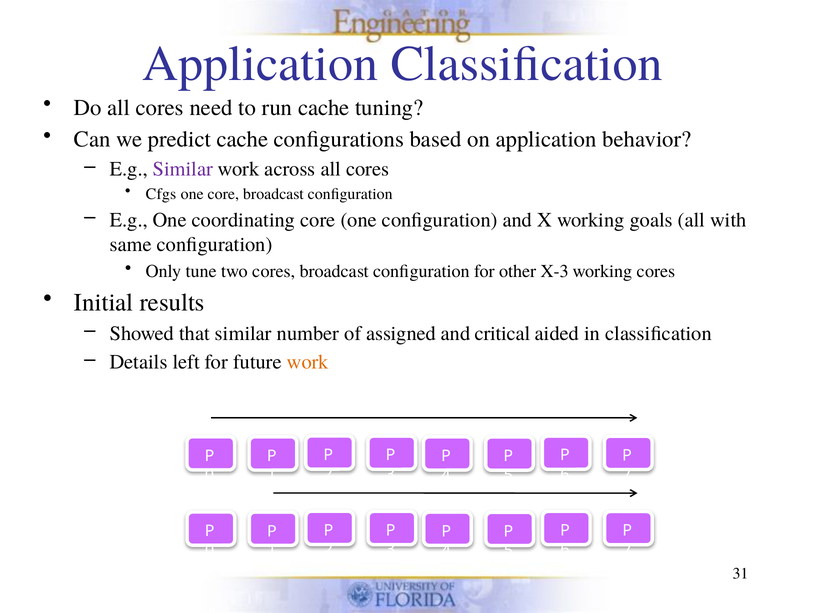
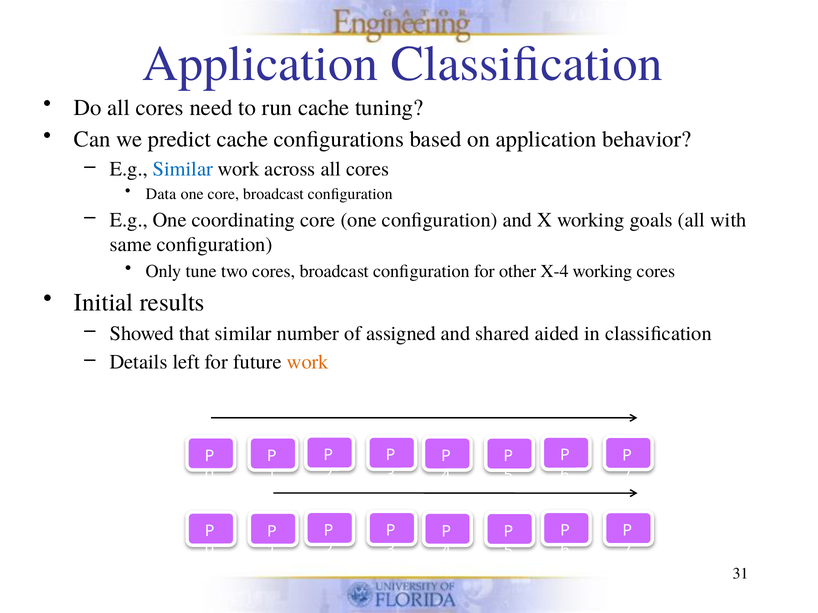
Similar colour: purple -> blue (183, 169)
Cfgs: Cfgs -> Data (161, 194)
X-3: X-3 -> X-4 (555, 271)
critical: critical -> shared (502, 334)
